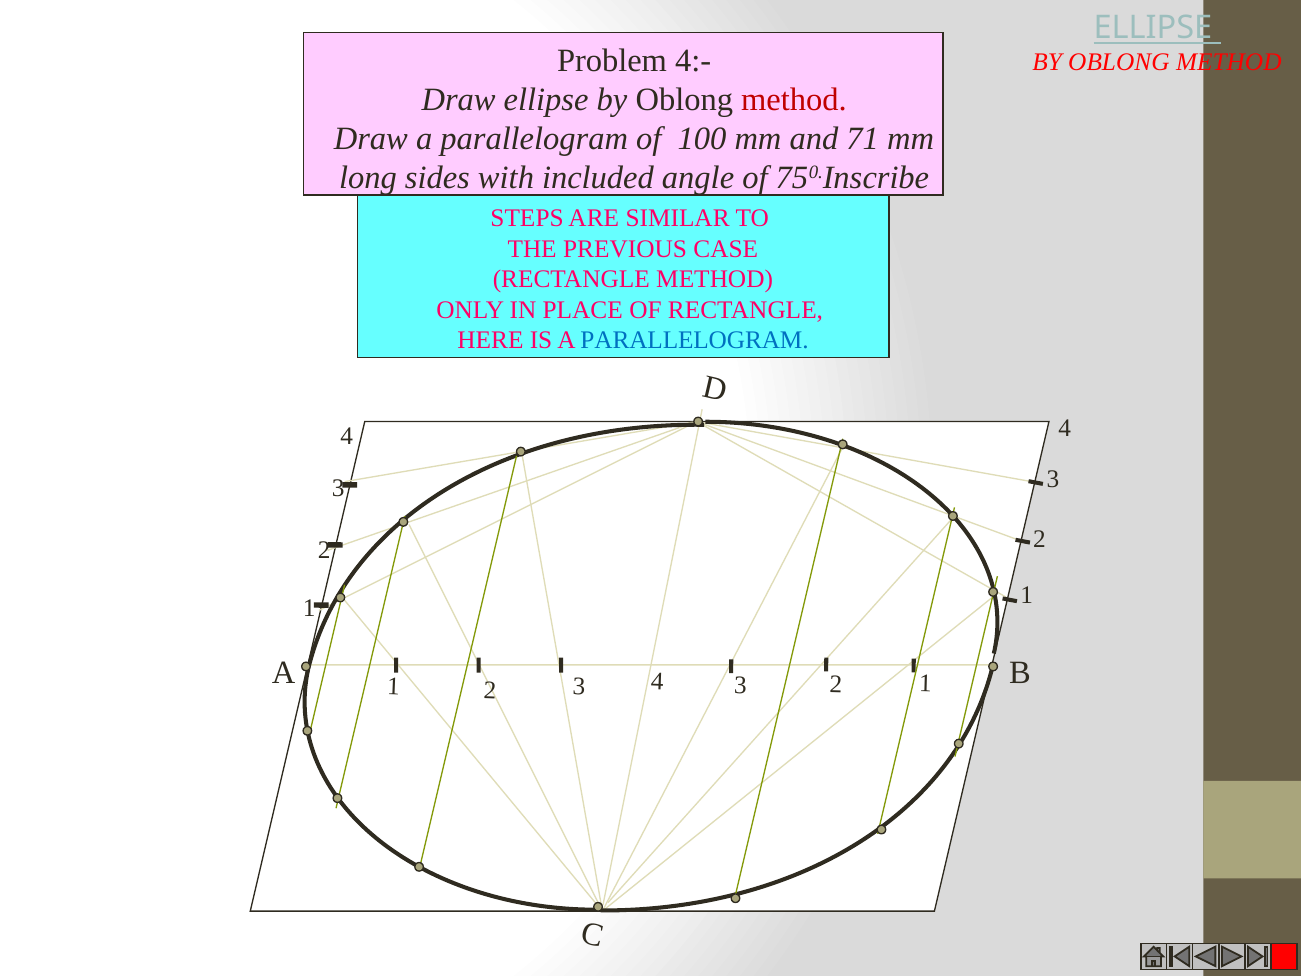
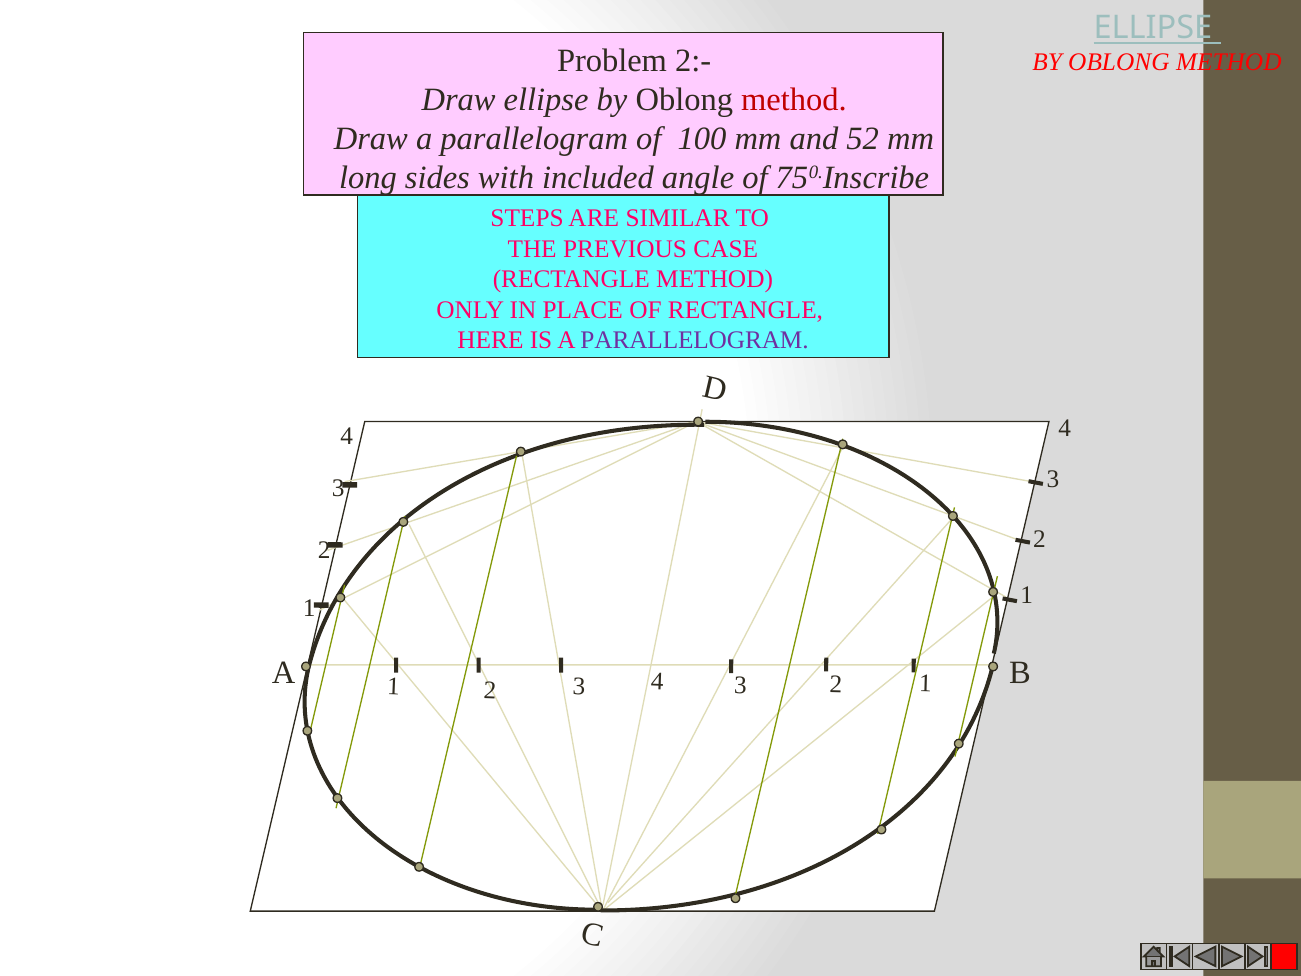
4:-: 4:- -> 2:- (693, 61)
71: 71 -> 52 (863, 139)
PARALLELOGRAM colour: blue -> purple (695, 340)
